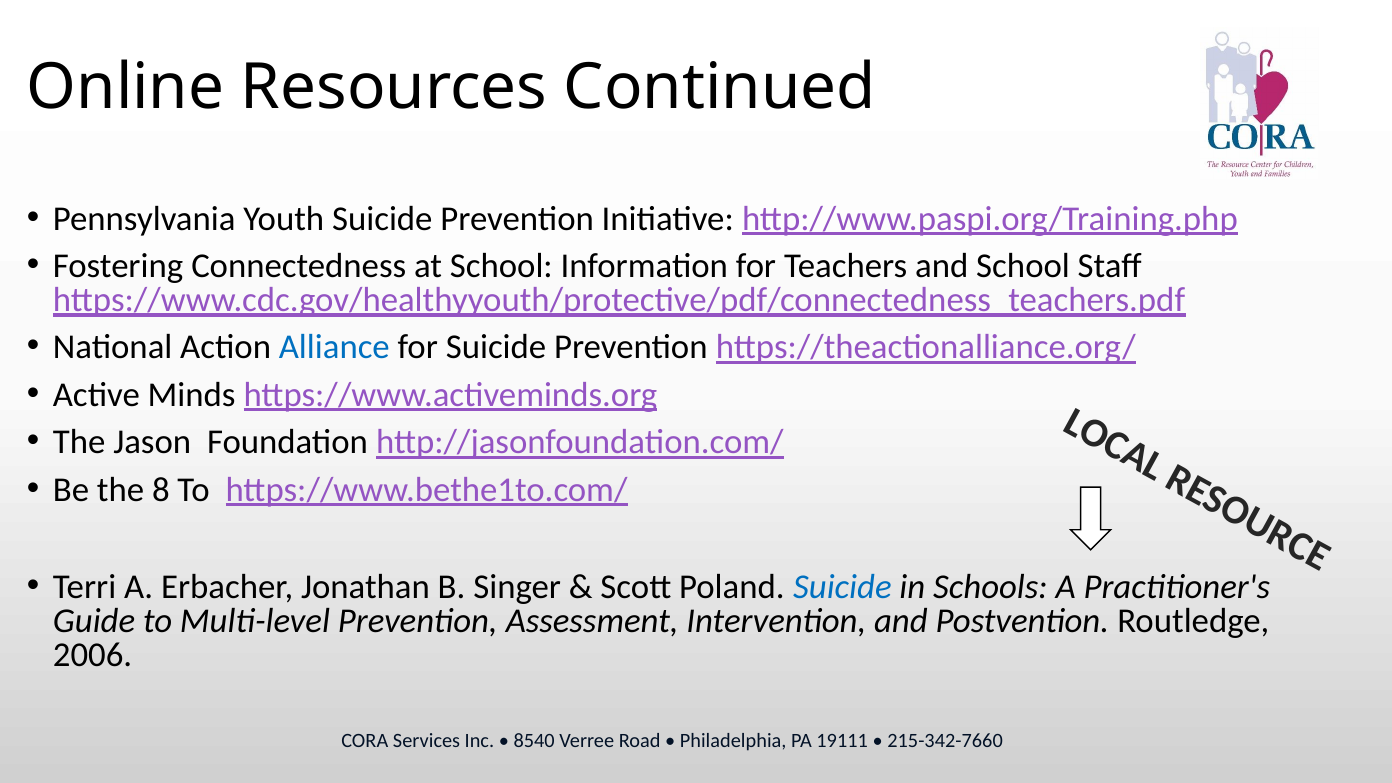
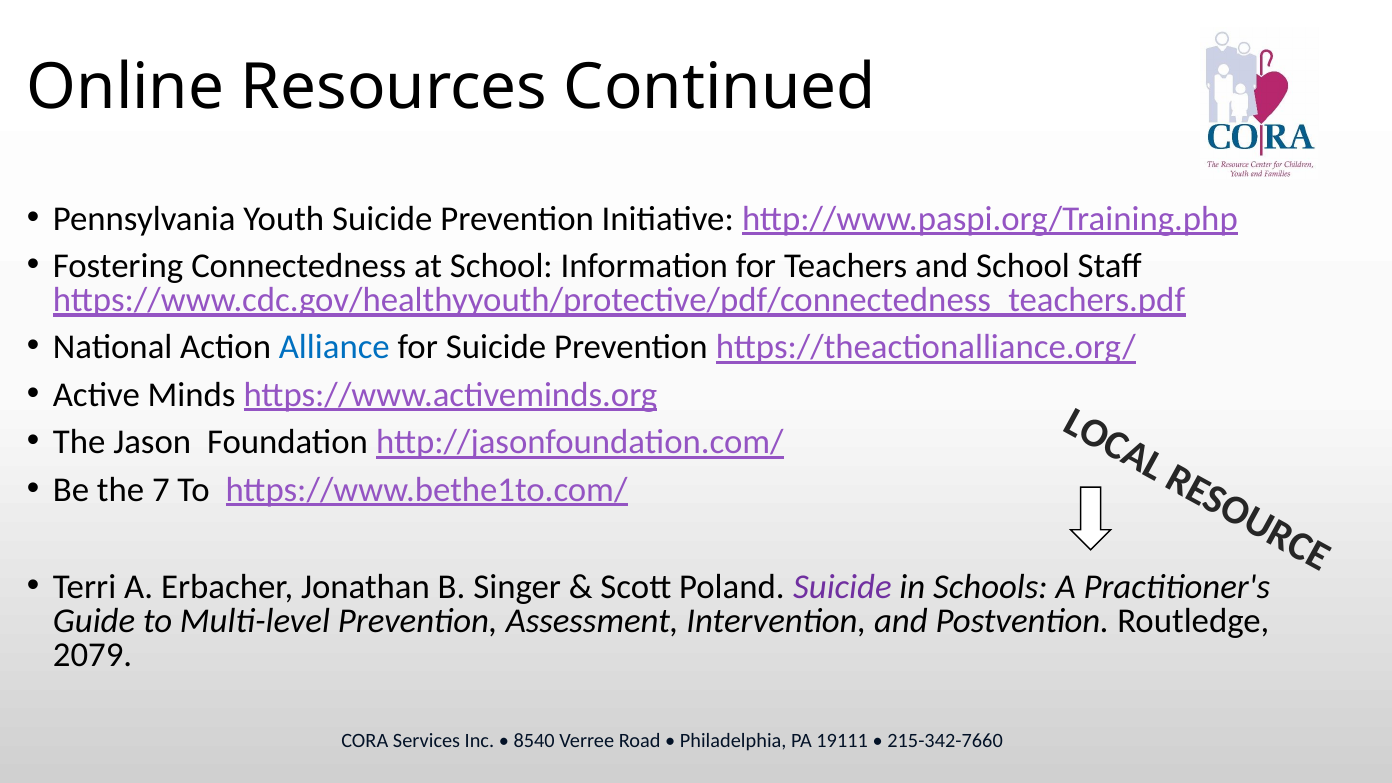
8: 8 -> 7 (161, 490)
Suicide colour: blue -> purple (842, 587)
2006: 2006 -> 2079 (93, 655)
